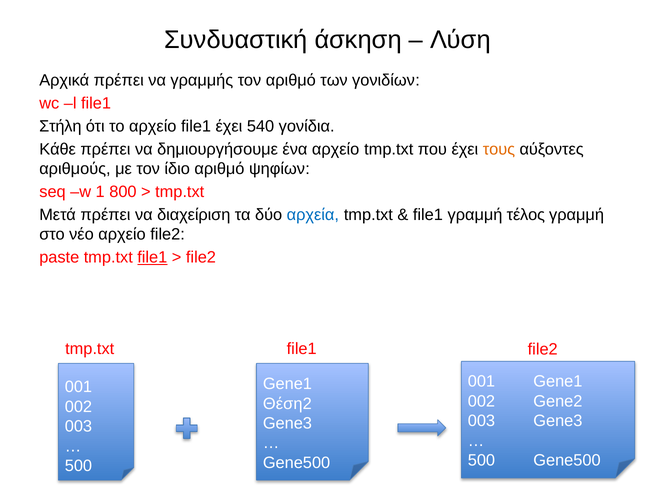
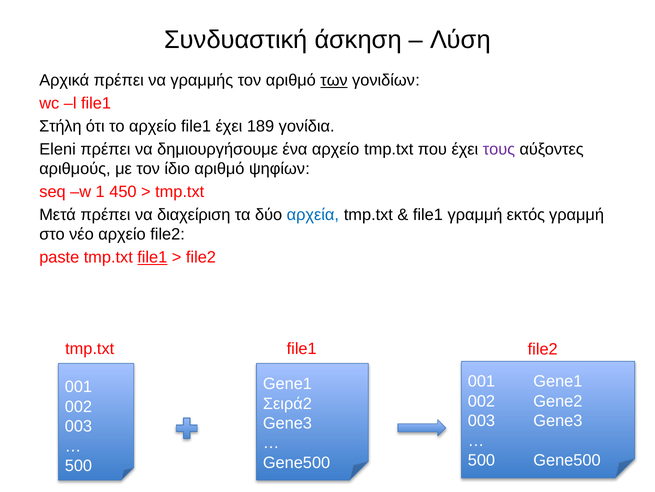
των underline: none -> present (334, 80)
540: 540 -> 189 (261, 126)
Κάθε: Κάθε -> Eleni (58, 149)
τους colour: orange -> purple (499, 149)
800: 800 -> 450 (123, 192)
τέλος: τέλος -> εκτός (526, 215)
Θέση2: Θέση2 -> Σειρά2 (287, 403)
